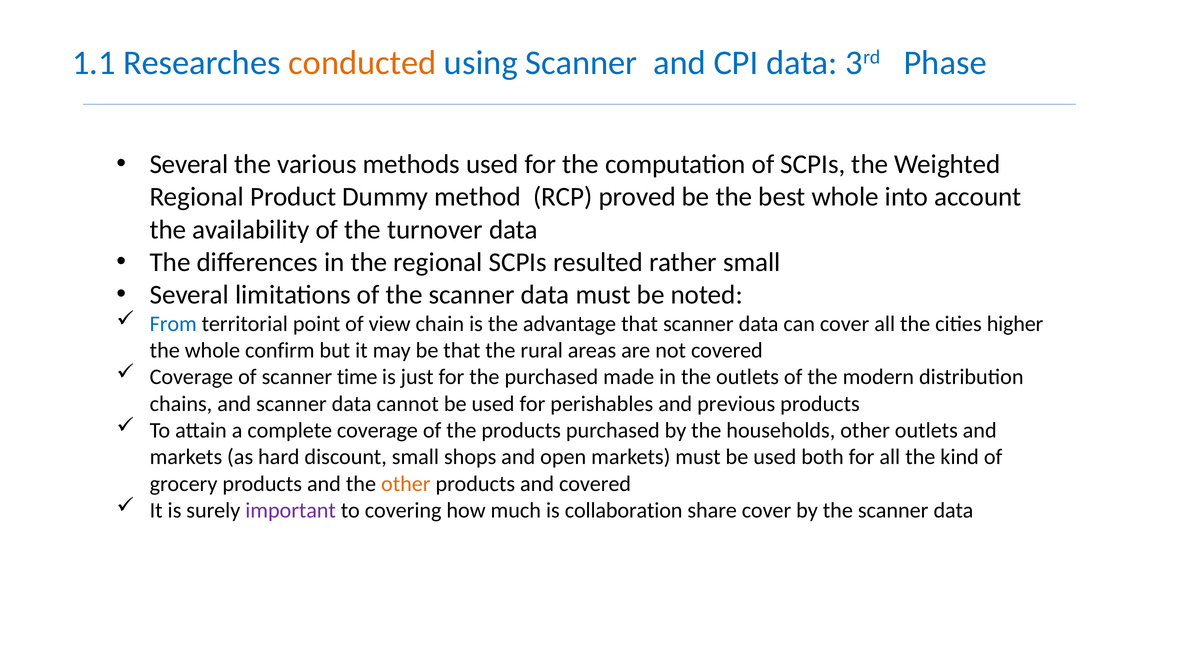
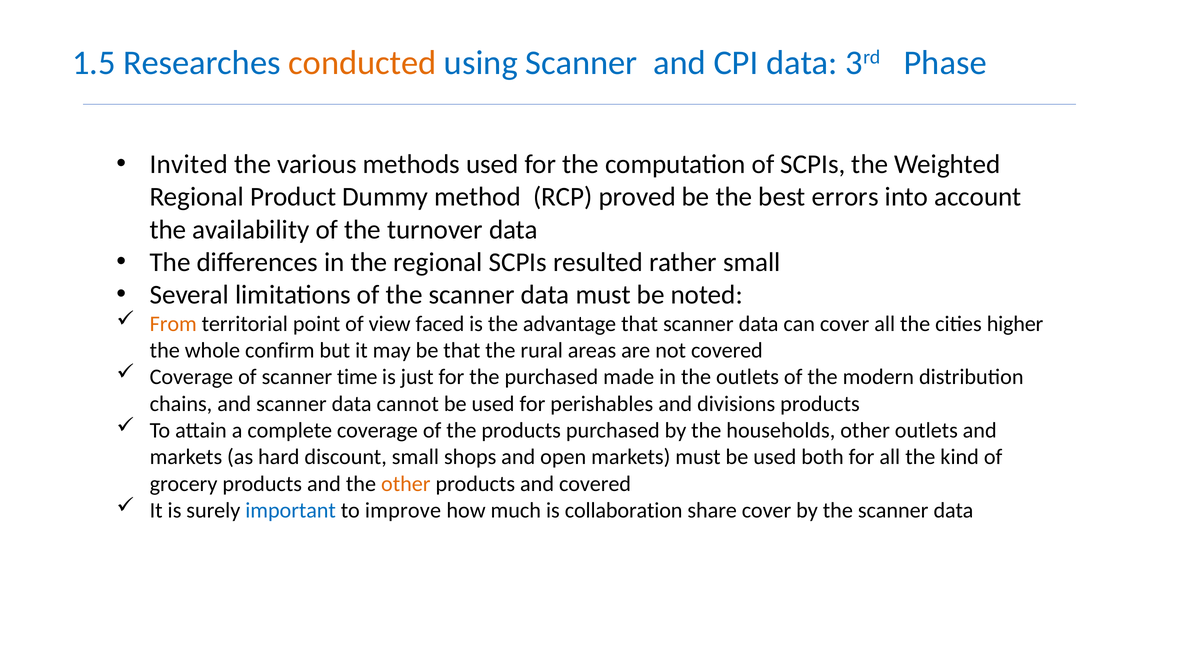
1.1: 1.1 -> 1.5 (94, 63)
Several: Several -> Invited (189, 164)
best whole: whole -> errors (845, 197)
From colour: blue -> orange (173, 324)
chain: chain -> faced (440, 324)
previous: previous -> divisions (736, 404)
important colour: purple -> blue (291, 510)
covering: covering -> improve (403, 510)
